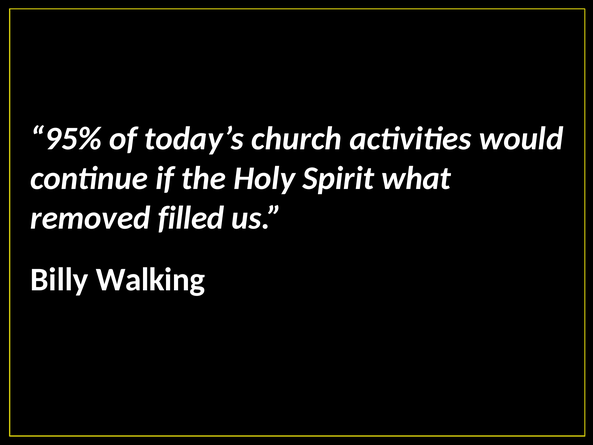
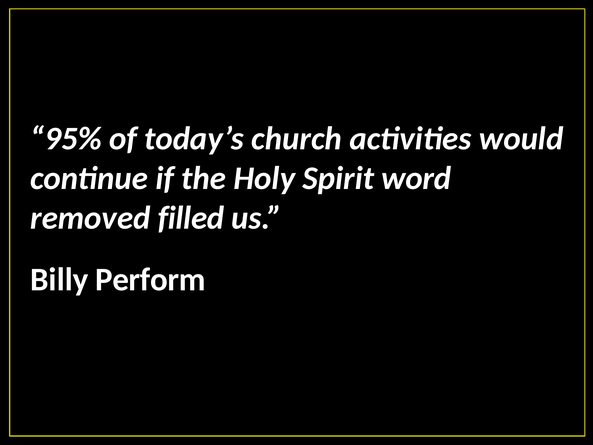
what: what -> word (416, 178)
Walking: Walking -> Perform (150, 280)
